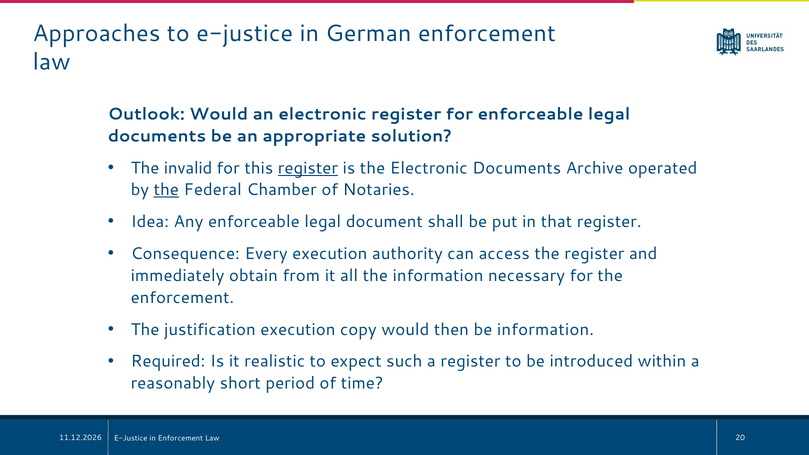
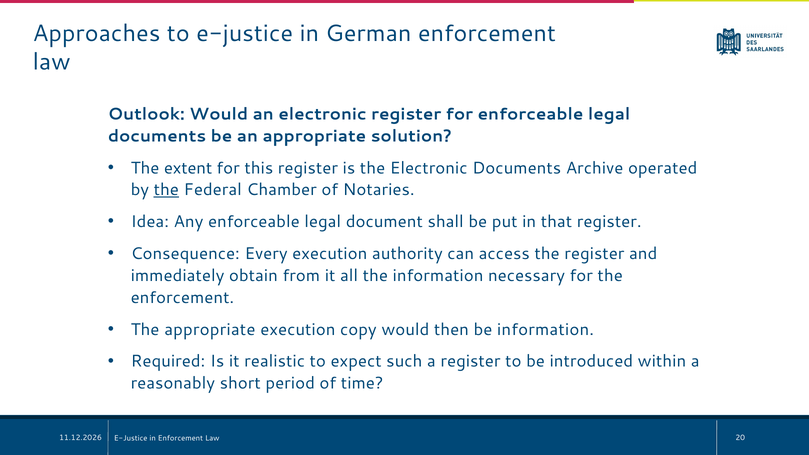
invalid: invalid -> extent (188, 168)
register underline: present -> none (308, 168)
The justification: justification -> appropriate (210, 329)
